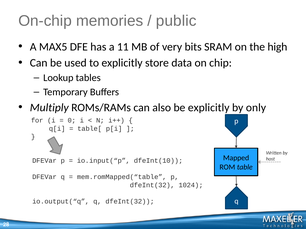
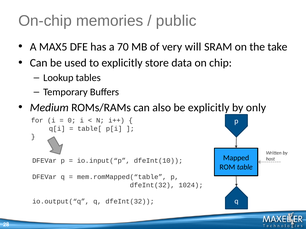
11: 11 -> 70 (123, 47)
bits: bits -> will (193, 47)
high: high -> take (277, 47)
Multiply: Multiply -> Medium (49, 108)
